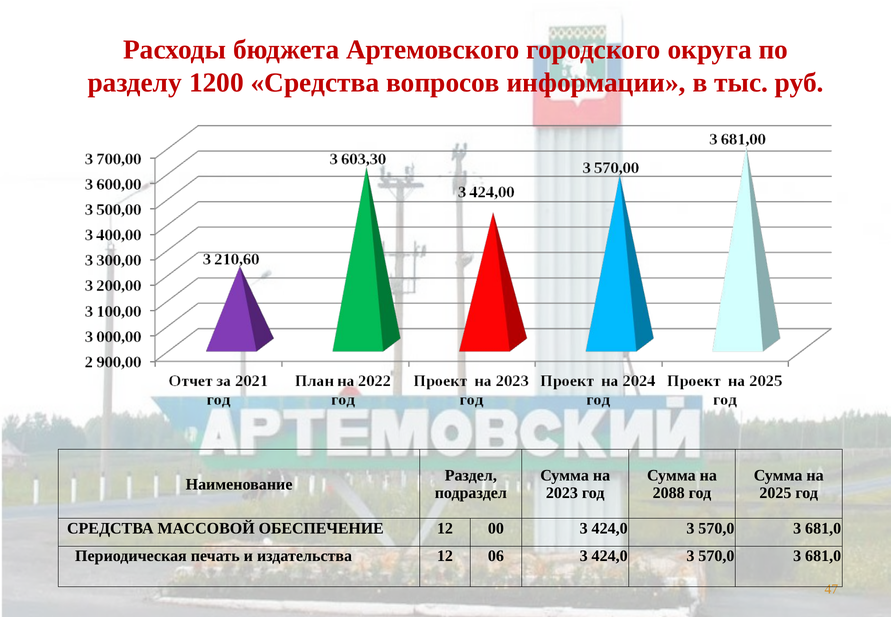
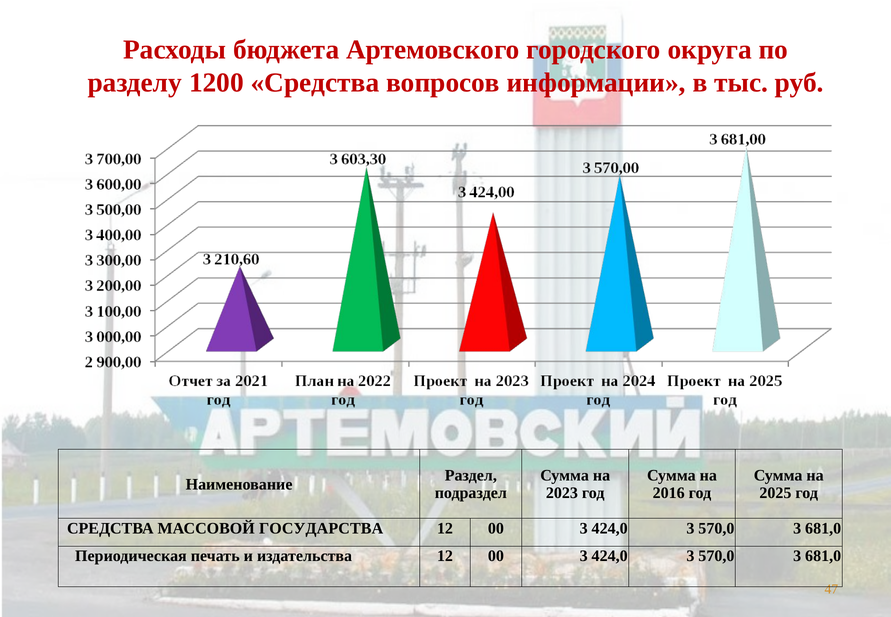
2088: 2088 -> 2016 (669, 493)
ОБЕСПЕЧЕНИЕ: ОБЕСПЕЧЕНИЕ -> ГОСУДАРСТВА (321, 528)
издательства 12 06: 06 -> 00 (496, 556)
